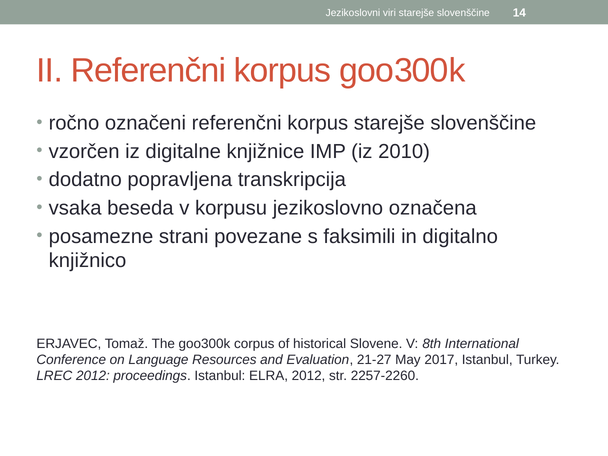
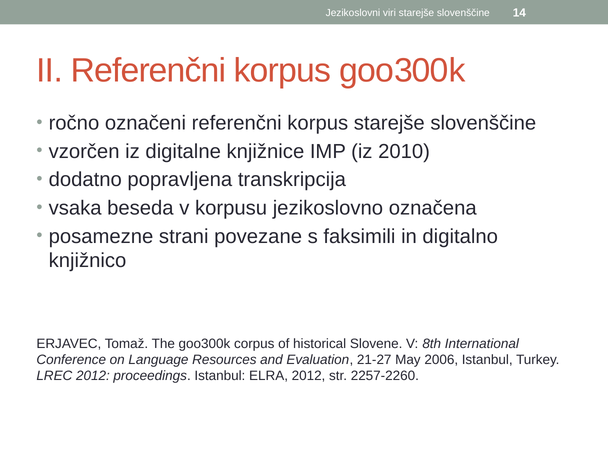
2017: 2017 -> 2006 (441, 360)
